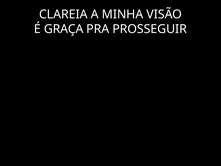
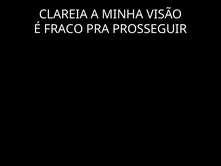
GRAÇA: GRAÇA -> FRACO (64, 29)
